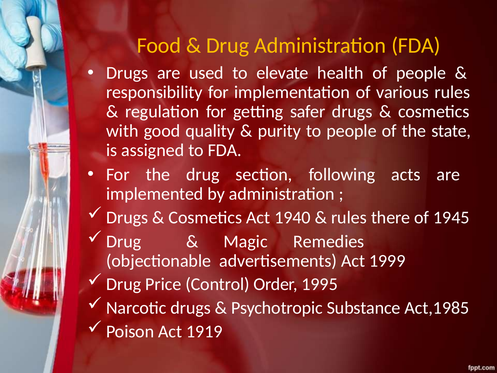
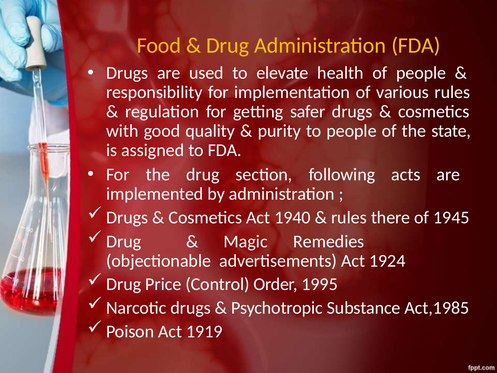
1999: 1999 -> 1924 (387, 261)
